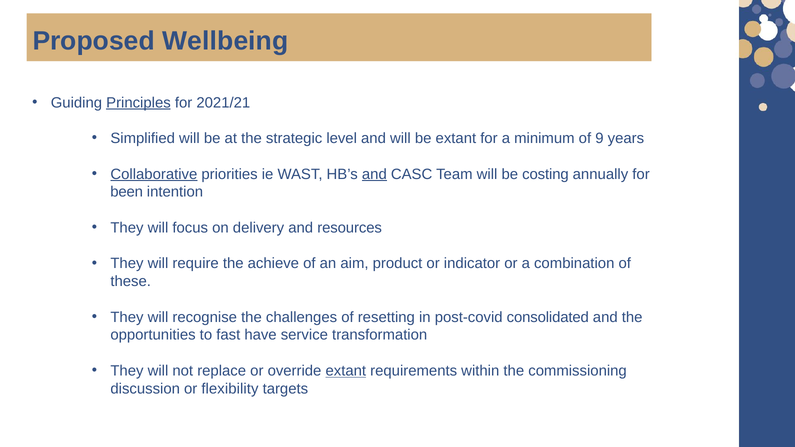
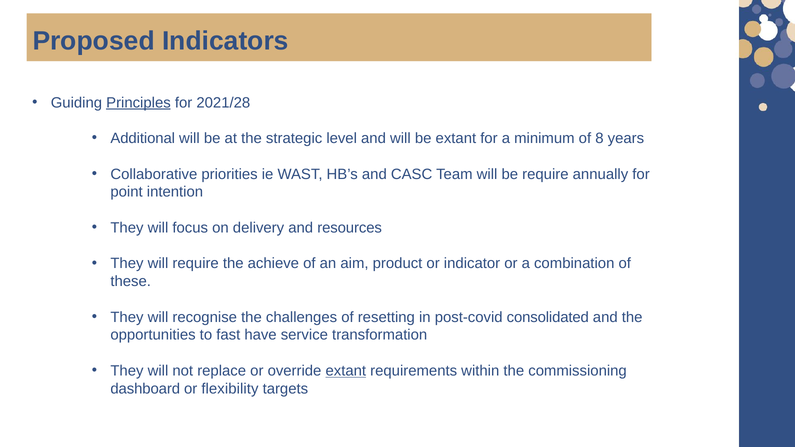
Wellbeing: Wellbeing -> Indicators (225, 41)
2021/21: 2021/21 -> 2021/28 (223, 103)
Simplified: Simplified -> Additional (143, 138)
9: 9 -> 8 (599, 138)
Collaborative underline: present -> none (154, 174)
and underline: present -> none (374, 174)
be costing: costing -> require (545, 174)
been: been -> point (127, 192)
discussion: discussion -> dashboard (145, 389)
